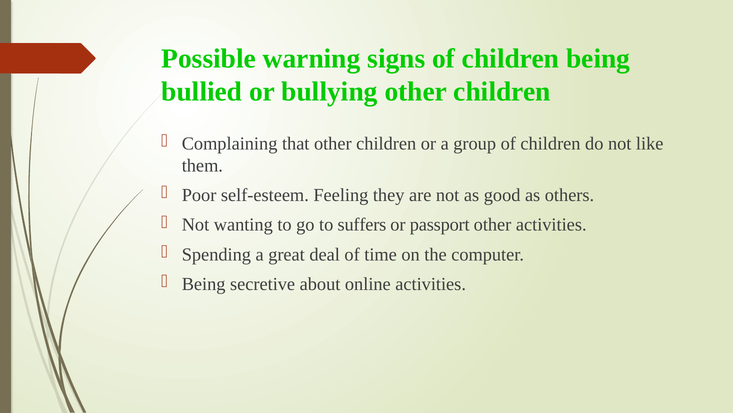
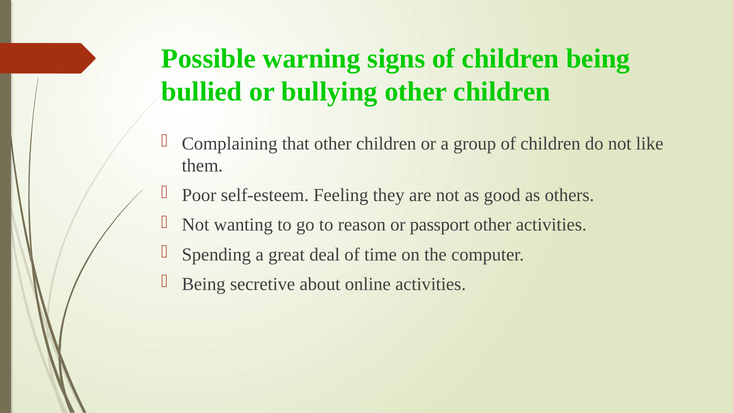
suffers: suffers -> reason (362, 225)
